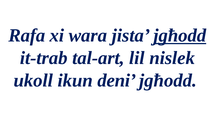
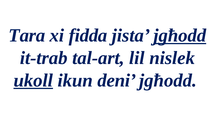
Rafa: Rafa -> Tara (27, 35)
wara: wara -> fidda (88, 35)
ukoll underline: none -> present (33, 80)
